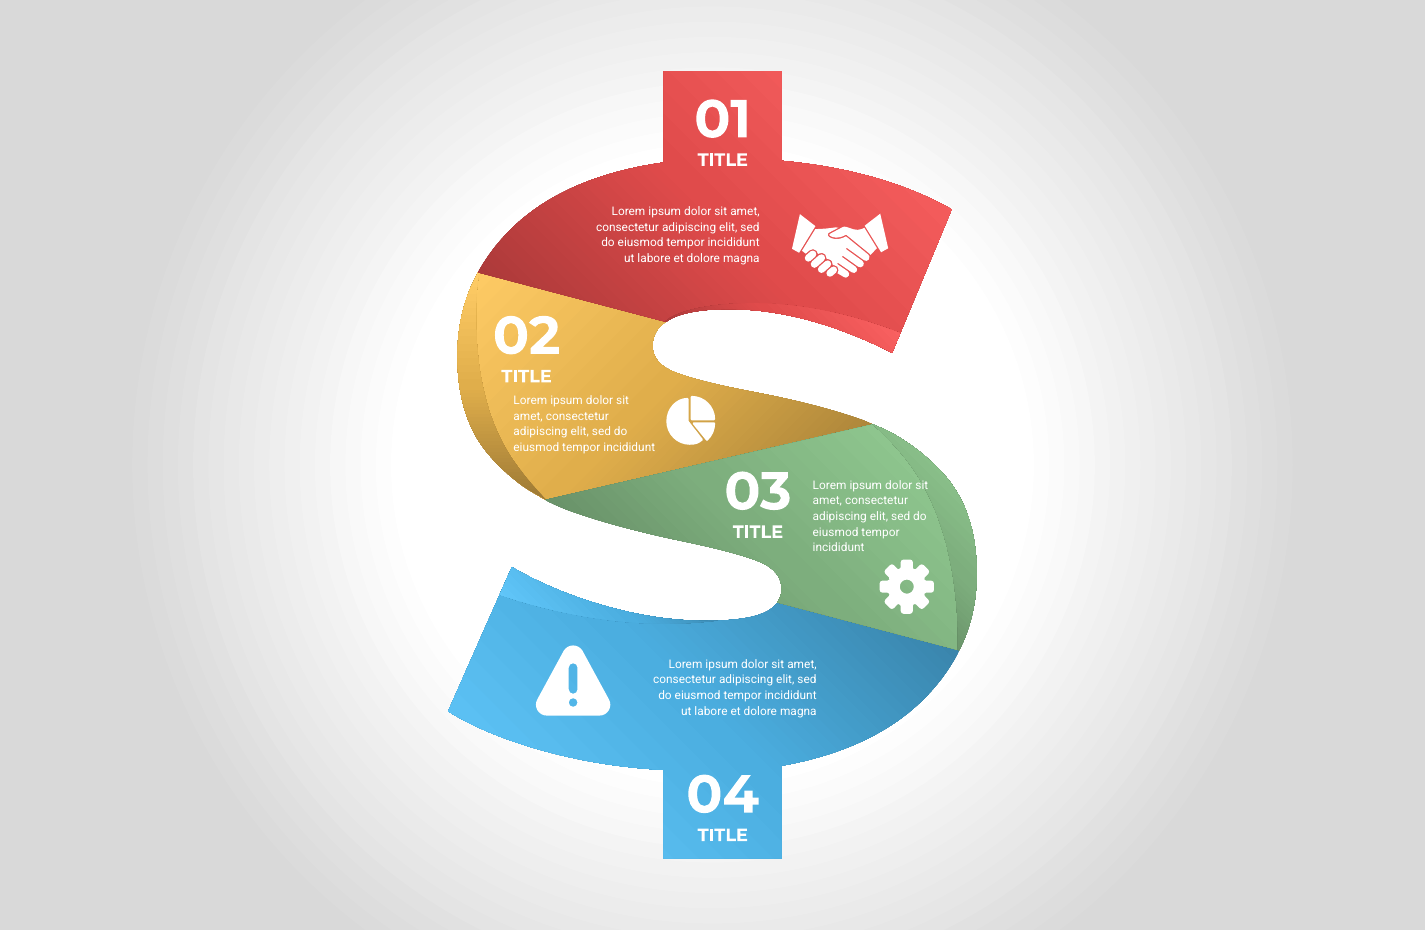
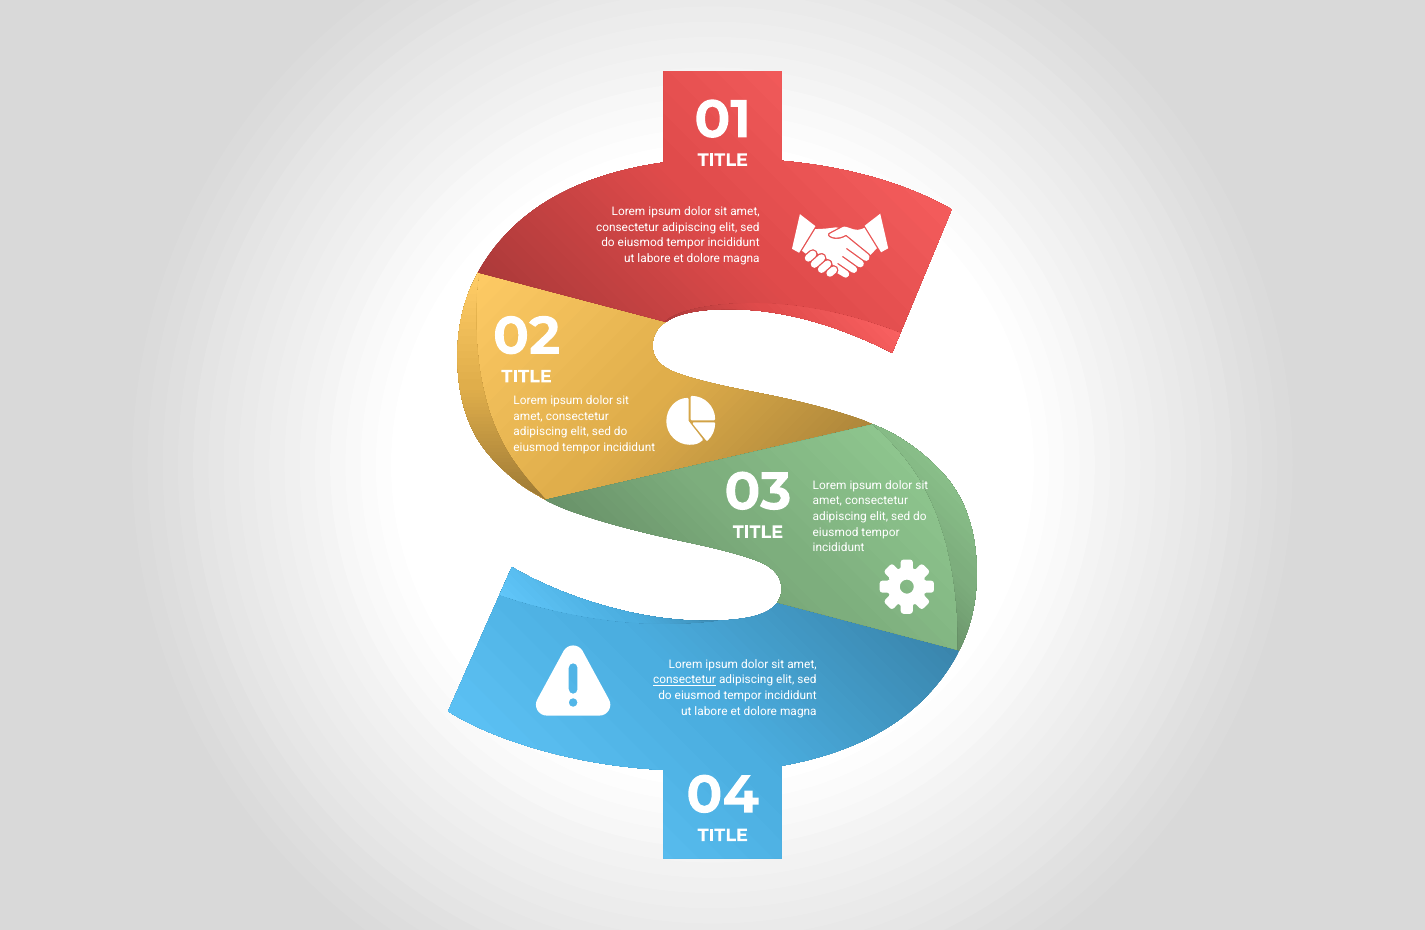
consectetur underline: none -> present (685, 680)
